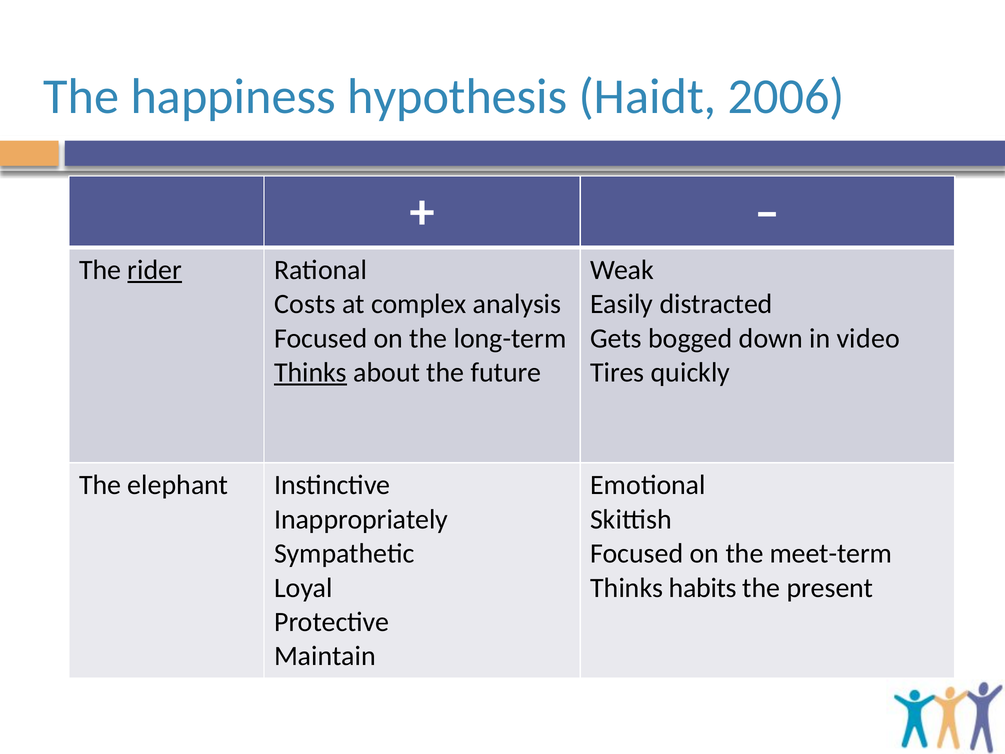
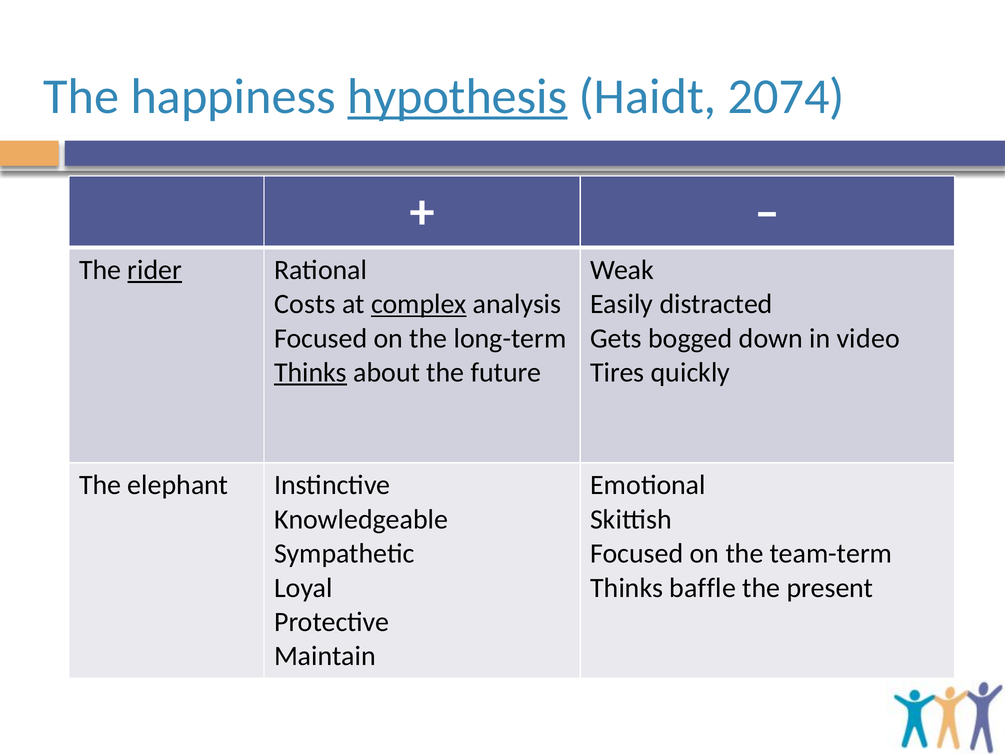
hypothesis underline: none -> present (457, 96)
2006: 2006 -> 2074 (786, 96)
complex underline: none -> present (419, 304)
Inappropriately: Inappropriately -> Knowledgeable (361, 519)
meet-term: meet-term -> team-term (831, 553)
habits: habits -> baffle (703, 588)
